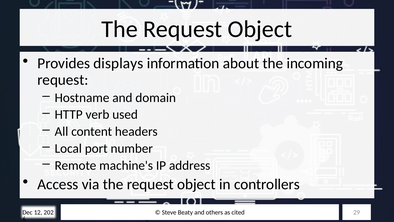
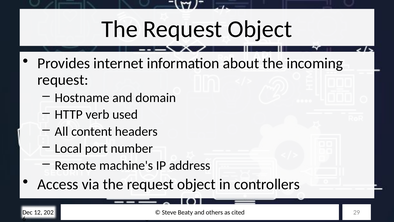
displays: displays -> internet (118, 63)
